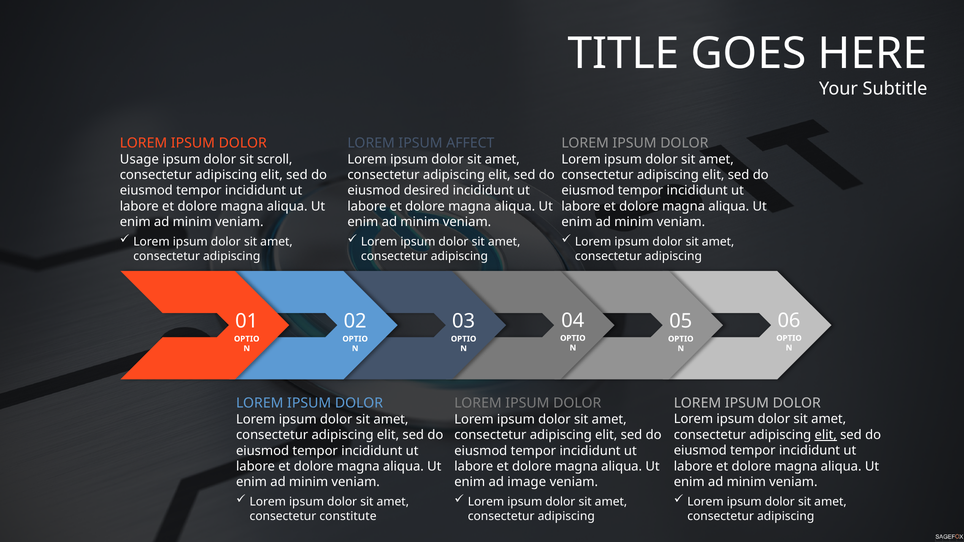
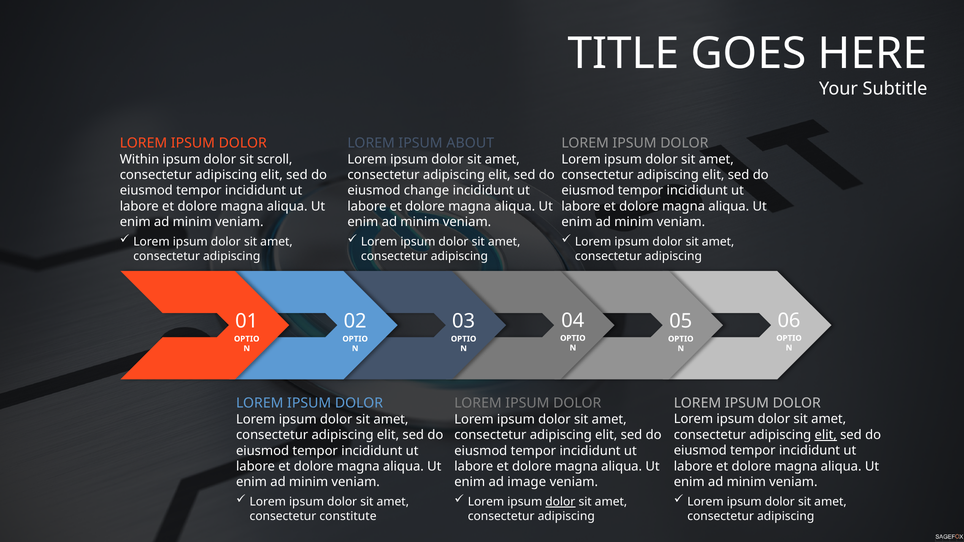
AFFECT: AFFECT -> ABOUT (470, 143)
Usage: Usage -> Within (139, 159)
desired: desired -> change (427, 191)
dolor underline: none -> present (560, 502)
